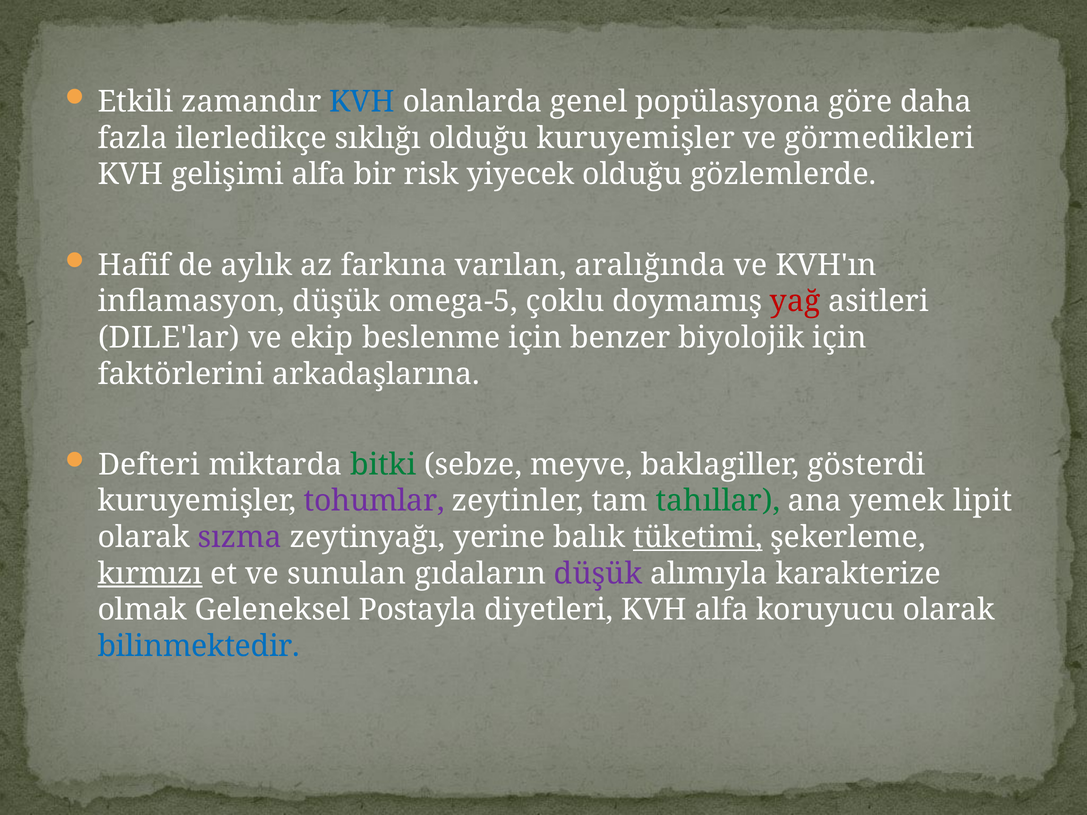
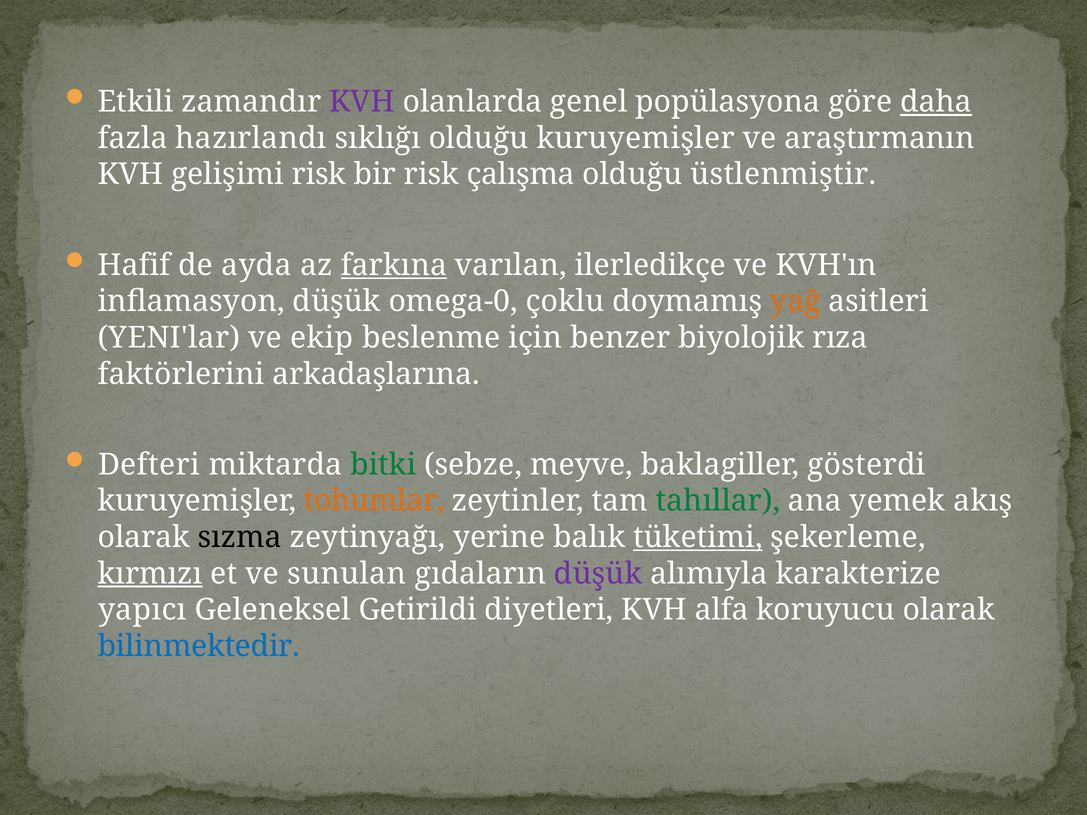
KVH colour: blue -> purple (362, 102)
daha underline: none -> present (936, 102)
ilerledikçe: ilerledikçe -> hazırlandı (251, 138)
görmedikleri: görmedikleri -> araştırmanın (879, 138)
gelişimi alfa: alfa -> risk (319, 175)
yiyecek: yiyecek -> çalışma (521, 175)
gözlemlerde: gözlemlerde -> üstlenmiştir (783, 175)
aylık: aylık -> ayda (256, 265)
farkına underline: none -> present (394, 265)
aralığında: aralığında -> ilerledikçe (650, 265)
omega-5: omega-5 -> omega-0 (453, 302)
yağ colour: red -> orange (795, 302)
DILE'lar: DILE'lar -> YENI'lar (169, 338)
biyolojik için: için -> rıza (840, 338)
tohumlar colour: purple -> orange (374, 501)
lipit: lipit -> akış (983, 501)
sızma colour: purple -> black (240, 537)
olmak: olmak -> yapıcı (142, 610)
Postayla: Postayla -> Getirildi (418, 610)
